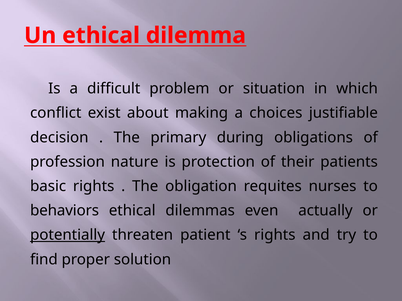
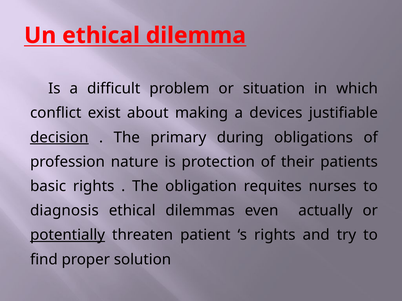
choices: choices -> devices (276, 113)
decision underline: none -> present (59, 138)
behaviors: behaviors -> diagnosis (64, 211)
